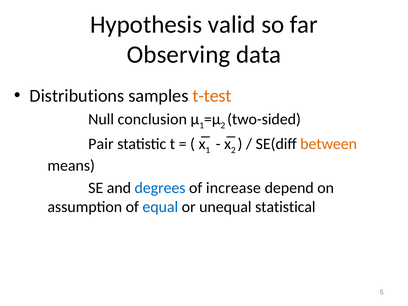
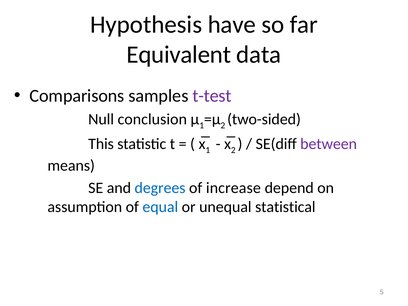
valid: valid -> have (232, 25)
Observing: Observing -> Equivalent (179, 54)
Distributions: Distributions -> Comparisons (77, 96)
t-test colour: orange -> purple (212, 96)
Pair: Pair -> This (101, 144)
between colour: orange -> purple (329, 144)
